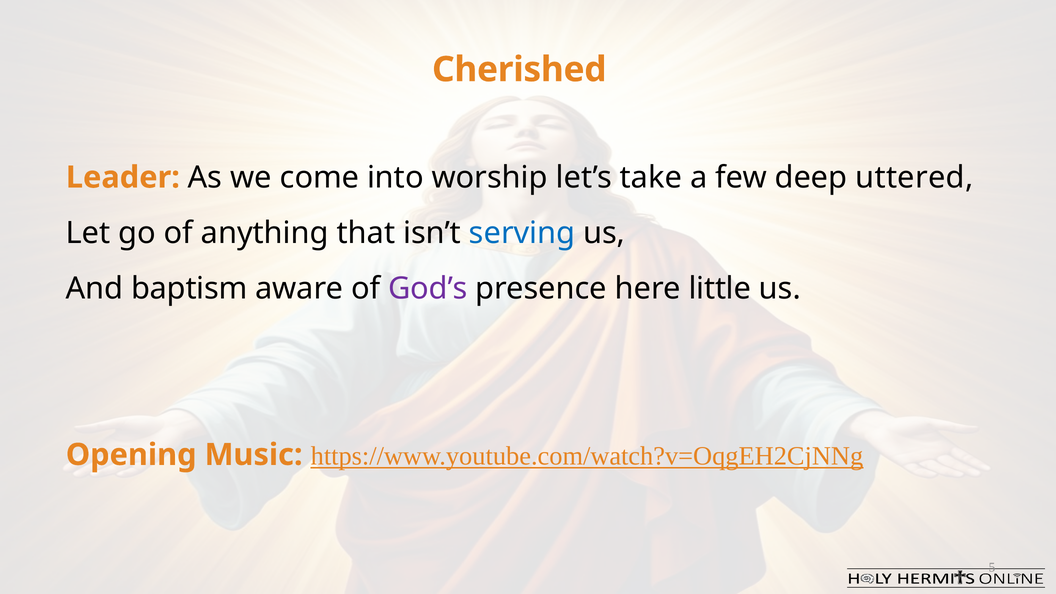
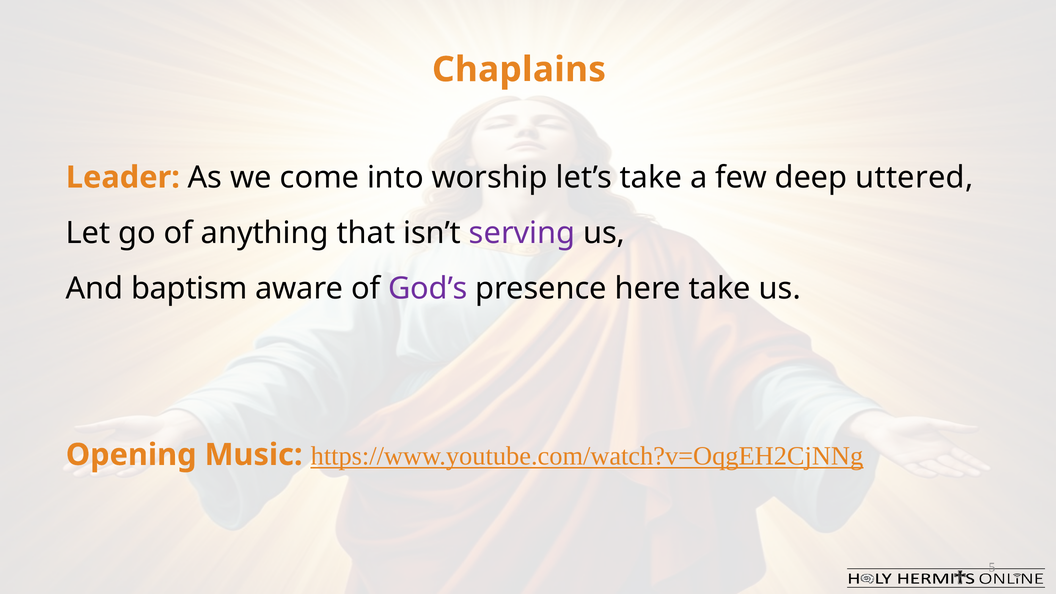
Cherished: Cherished -> Chaplains (519, 70)
serving colour: blue -> purple (522, 233)
here little: little -> take (720, 288)
